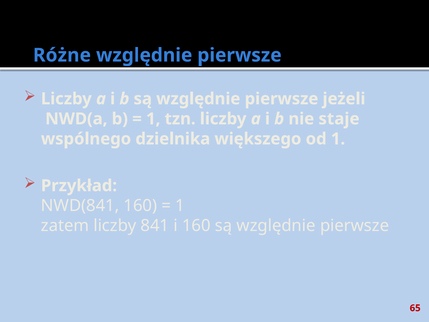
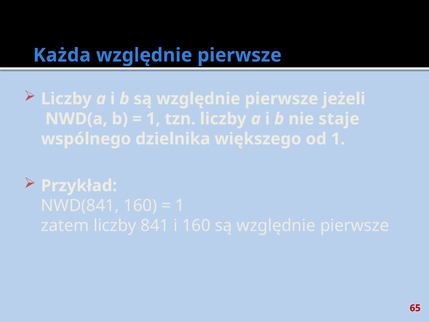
Różne: Różne -> Każda (62, 55)
